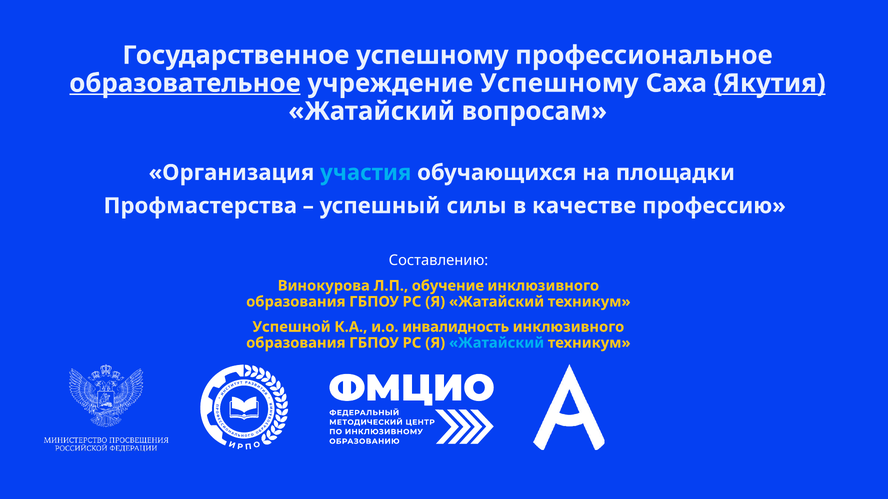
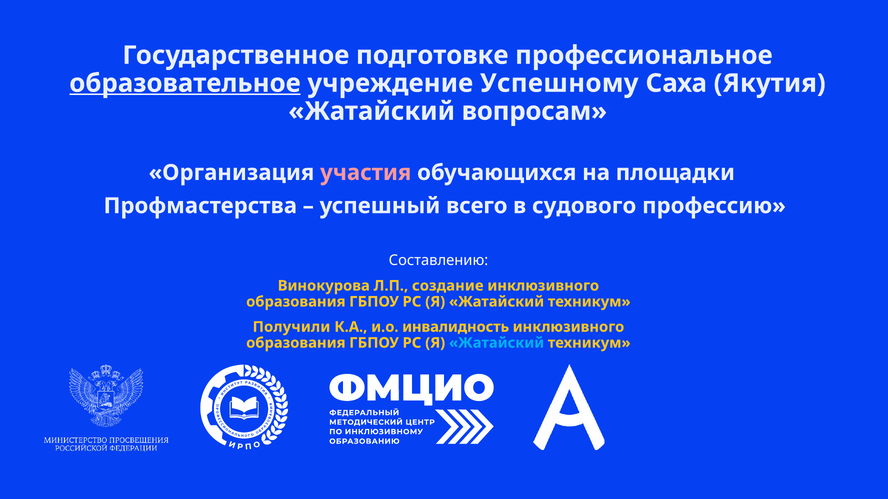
Государственное успешному: успешному -> подготовке (432, 55)
Якутия underline: present -> none (770, 83)
участия colour: light blue -> pink (366, 173)
силы: силы -> всего (477, 206)
качестве: качестве -> судового (584, 206)
обучение: обучение -> создание (448, 286)
Успешной: Успешной -> Получили (291, 327)
